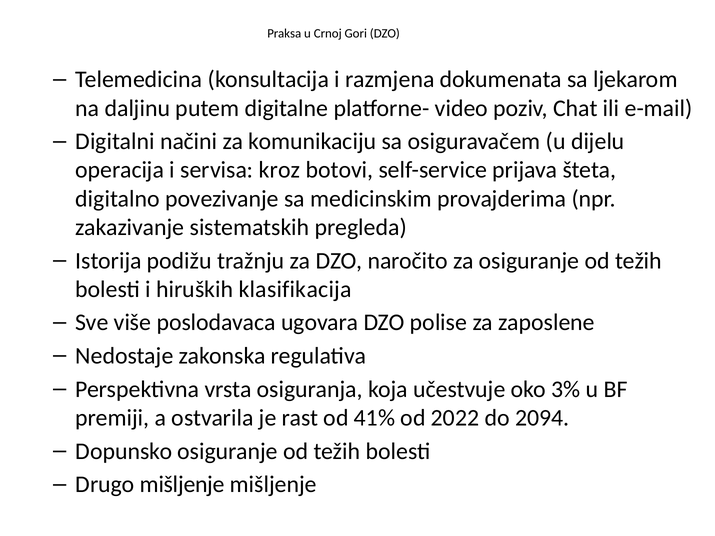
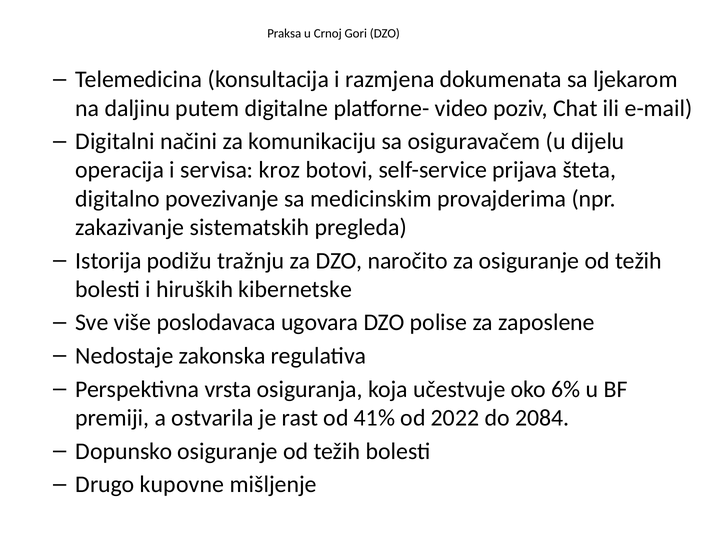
klasifikacija: klasifikacija -> kibernetske (295, 289)
3%: 3% -> 6% (566, 389)
2094: 2094 -> 2084 (542, 418)
Drugo mišljenje: mišljenje -> kupovne (182, 485)
